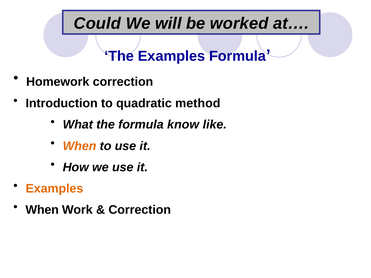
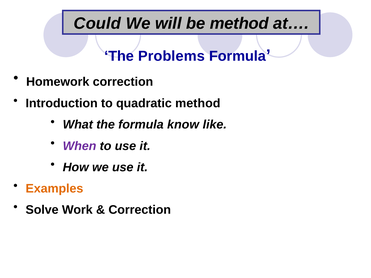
be worked: worked -> method (239, 23)
The Examples: Examples -> Problems (171, 56)
When colour: orange -> purple (80, 146)
When: When -> Solve (42, 210)
